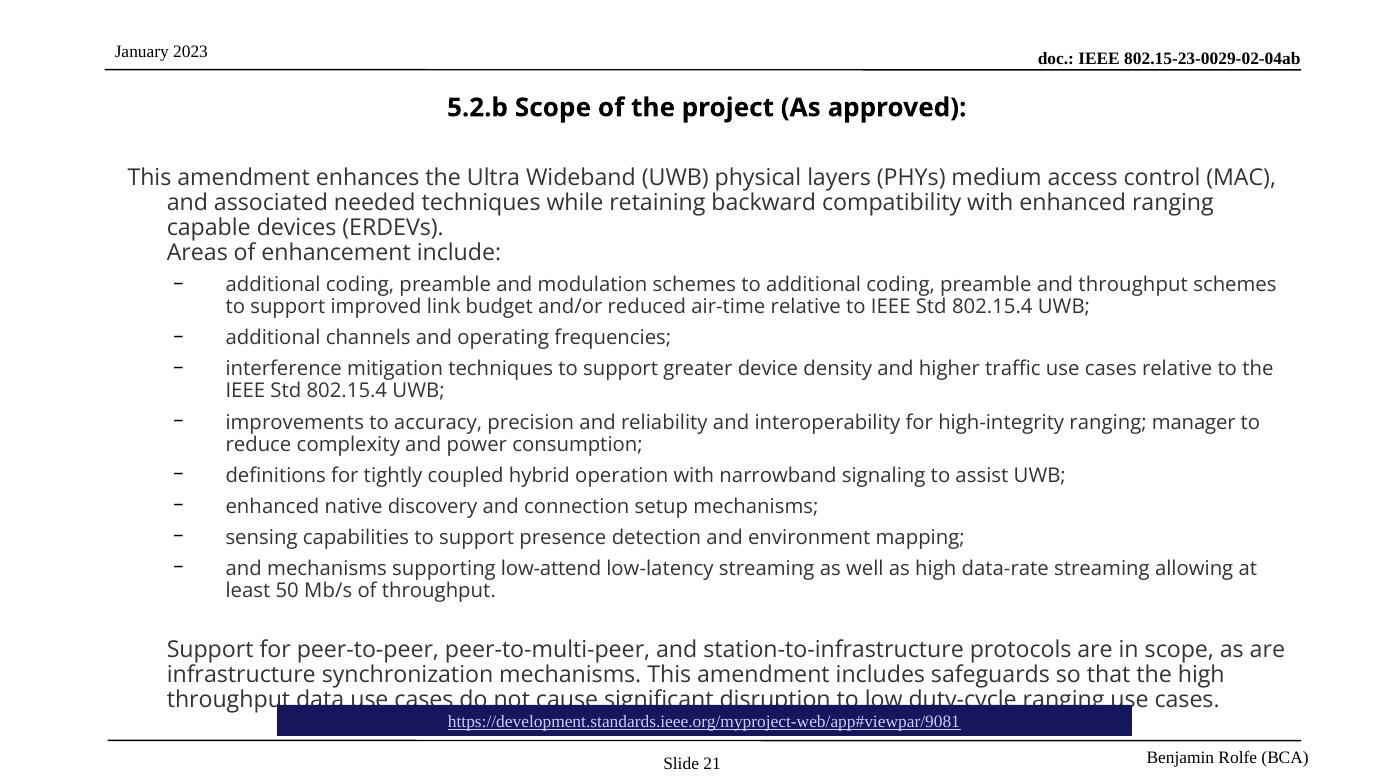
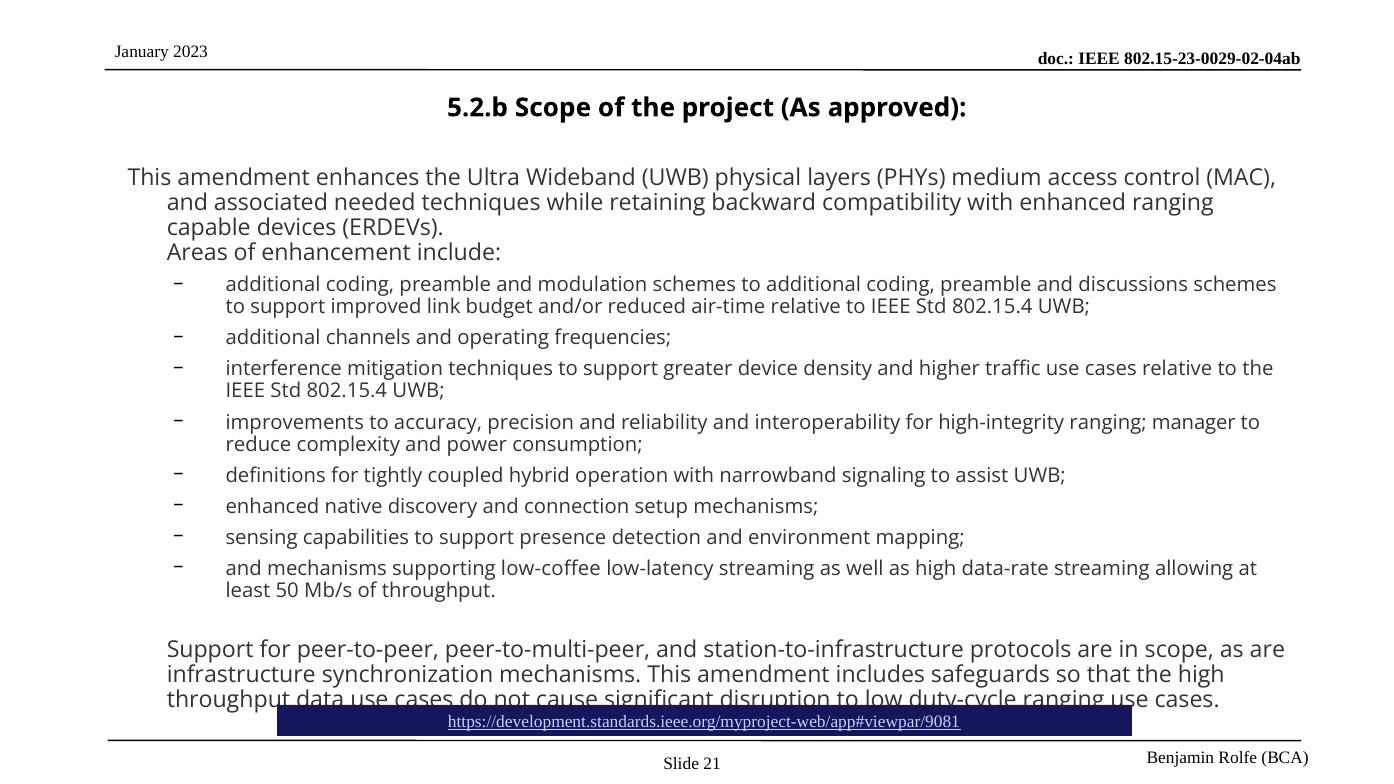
and throughput: throughput -> discussions (1133, 285)
low-attend: low-attend -> low-coffee (551, 569)
